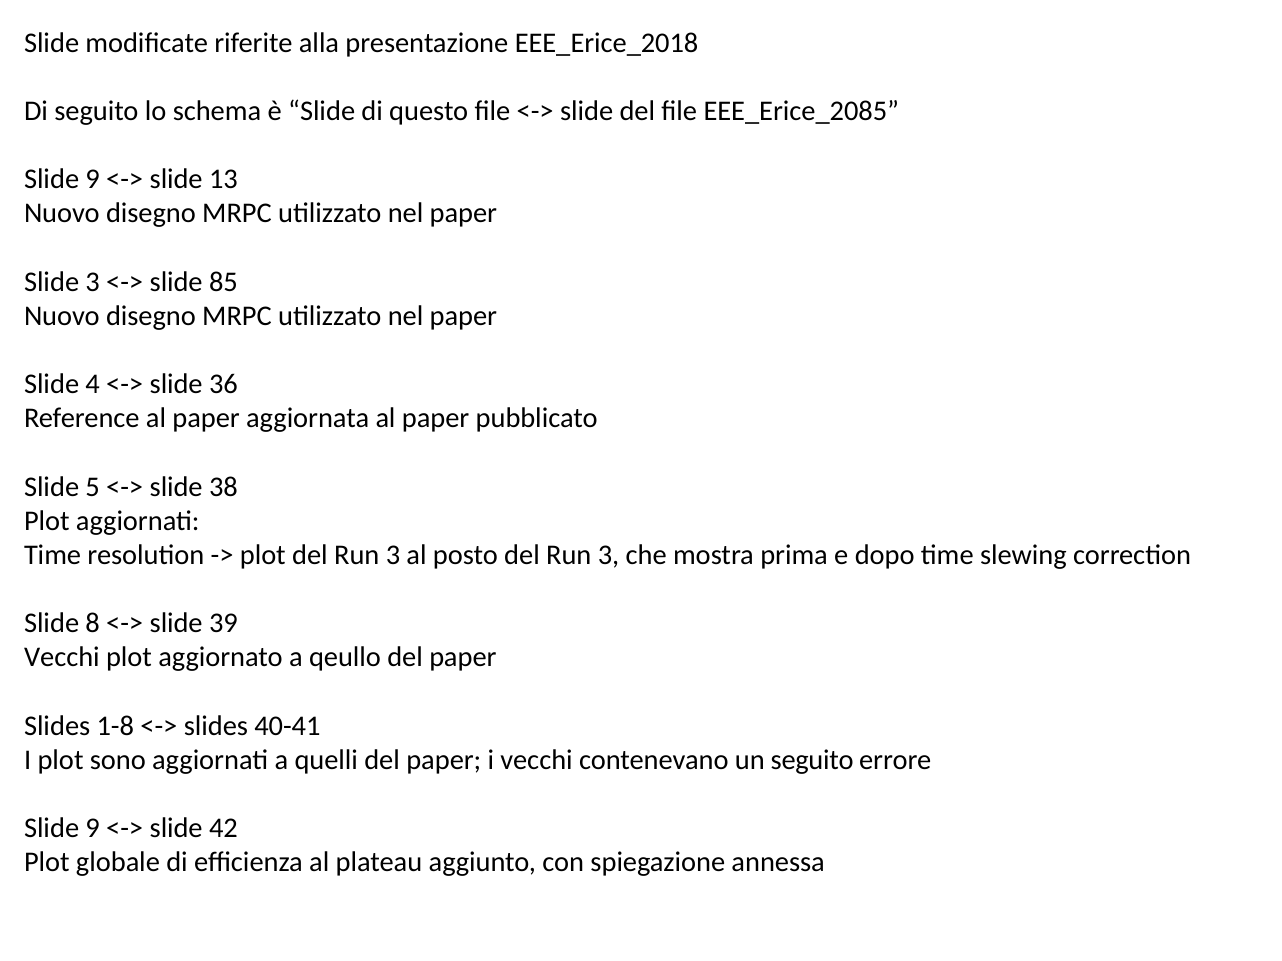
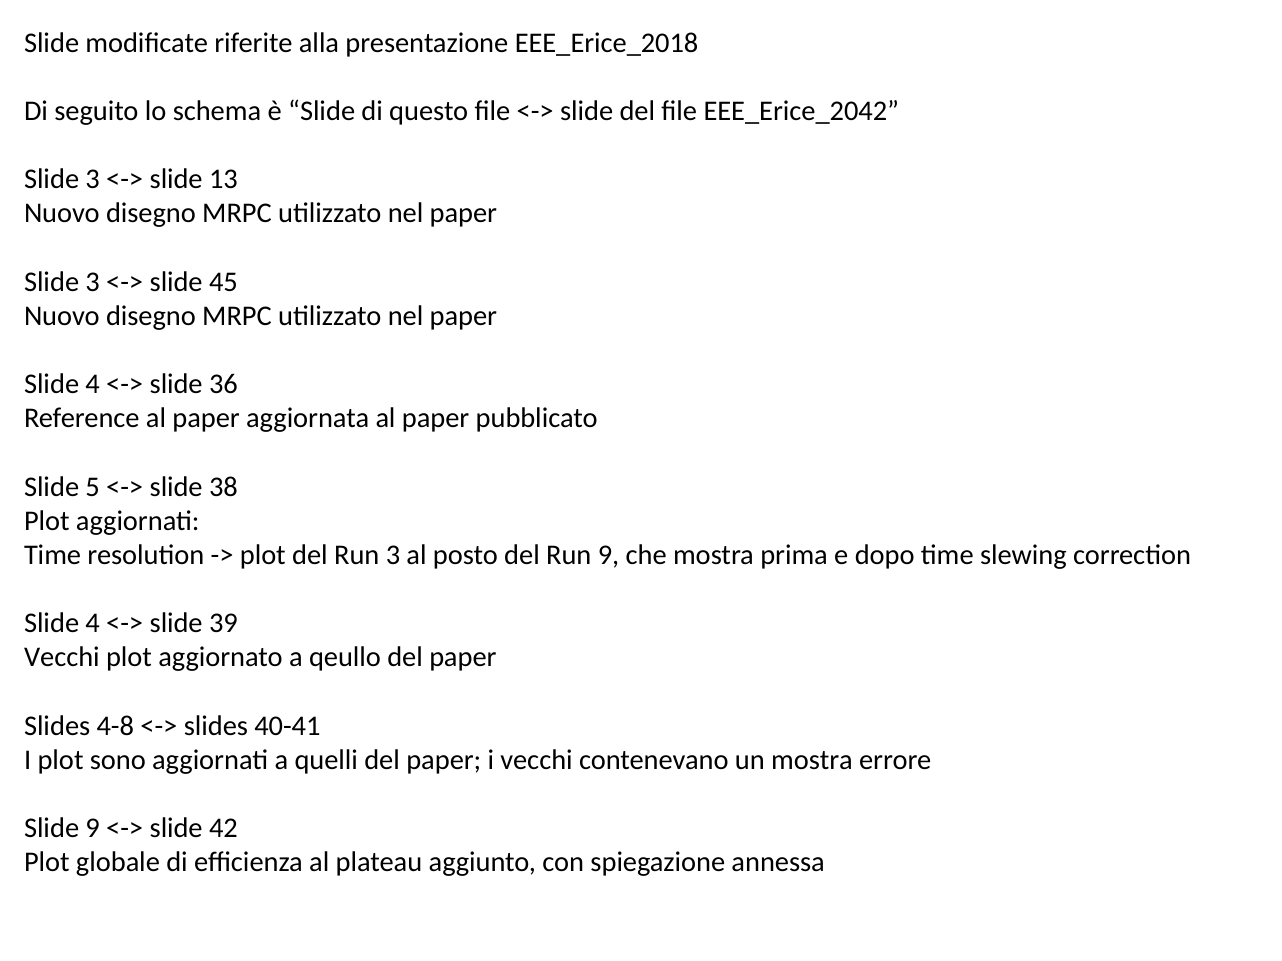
EEE_Erice_2085: EEE_Erice_2085 -> EEE_Erice_2042 (801, 111)
9: 9 -> 3 (93, 180)
85: 85 -> 45 (224, 282)
posto del Run 3: 3 -> 9 (609, 555)
8: 8 -> 4 (93, 624)
1-8: 1-8 -> 4-8 (115, 726)
un seguito: seguito -> mostra (812, 760)
